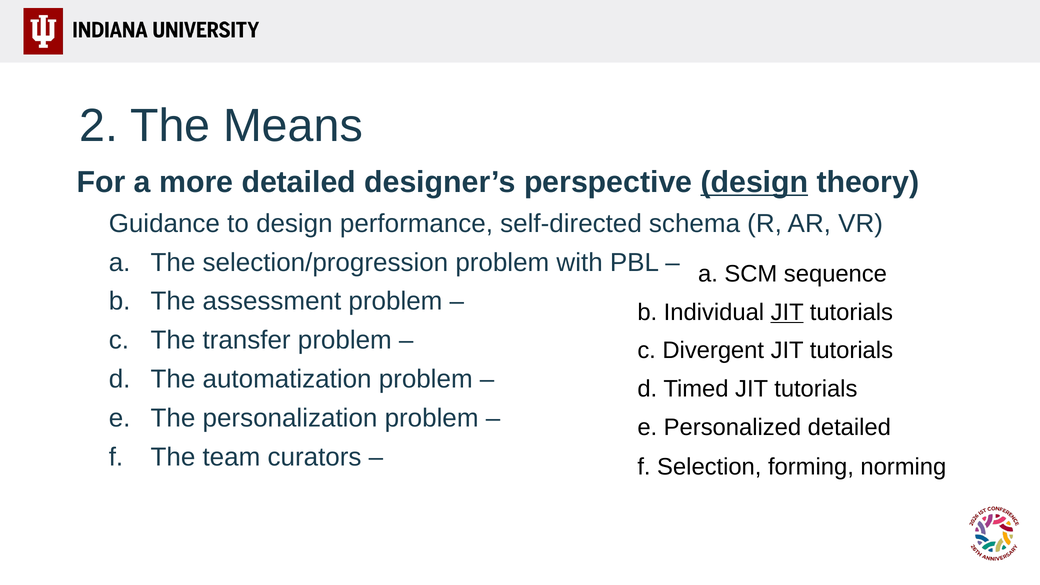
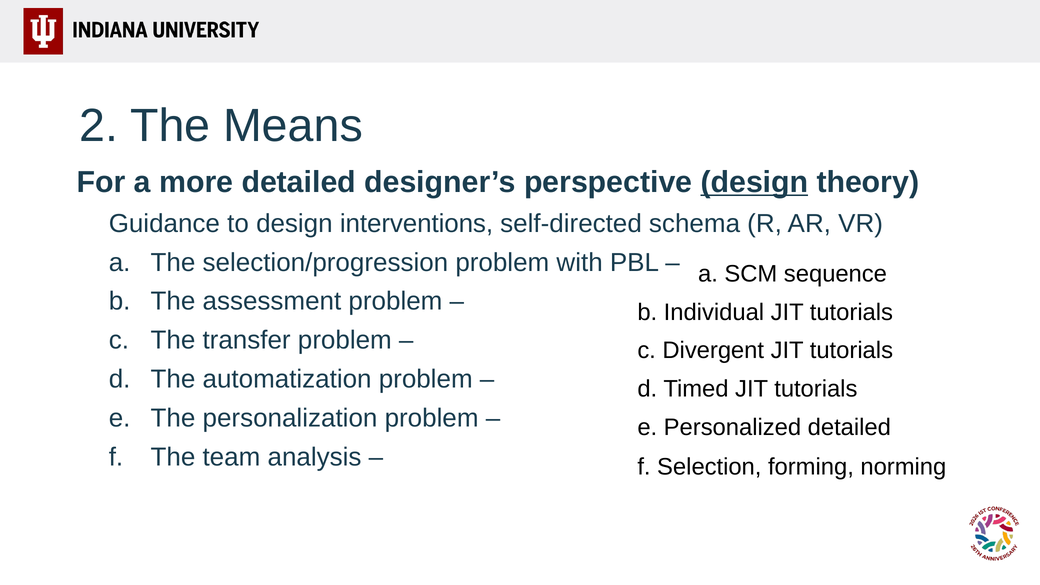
performance: performance -> interventions (417, 224)
JIT underline: present -> none (787, 312)
curators: curators -> analysis (315, 457)
